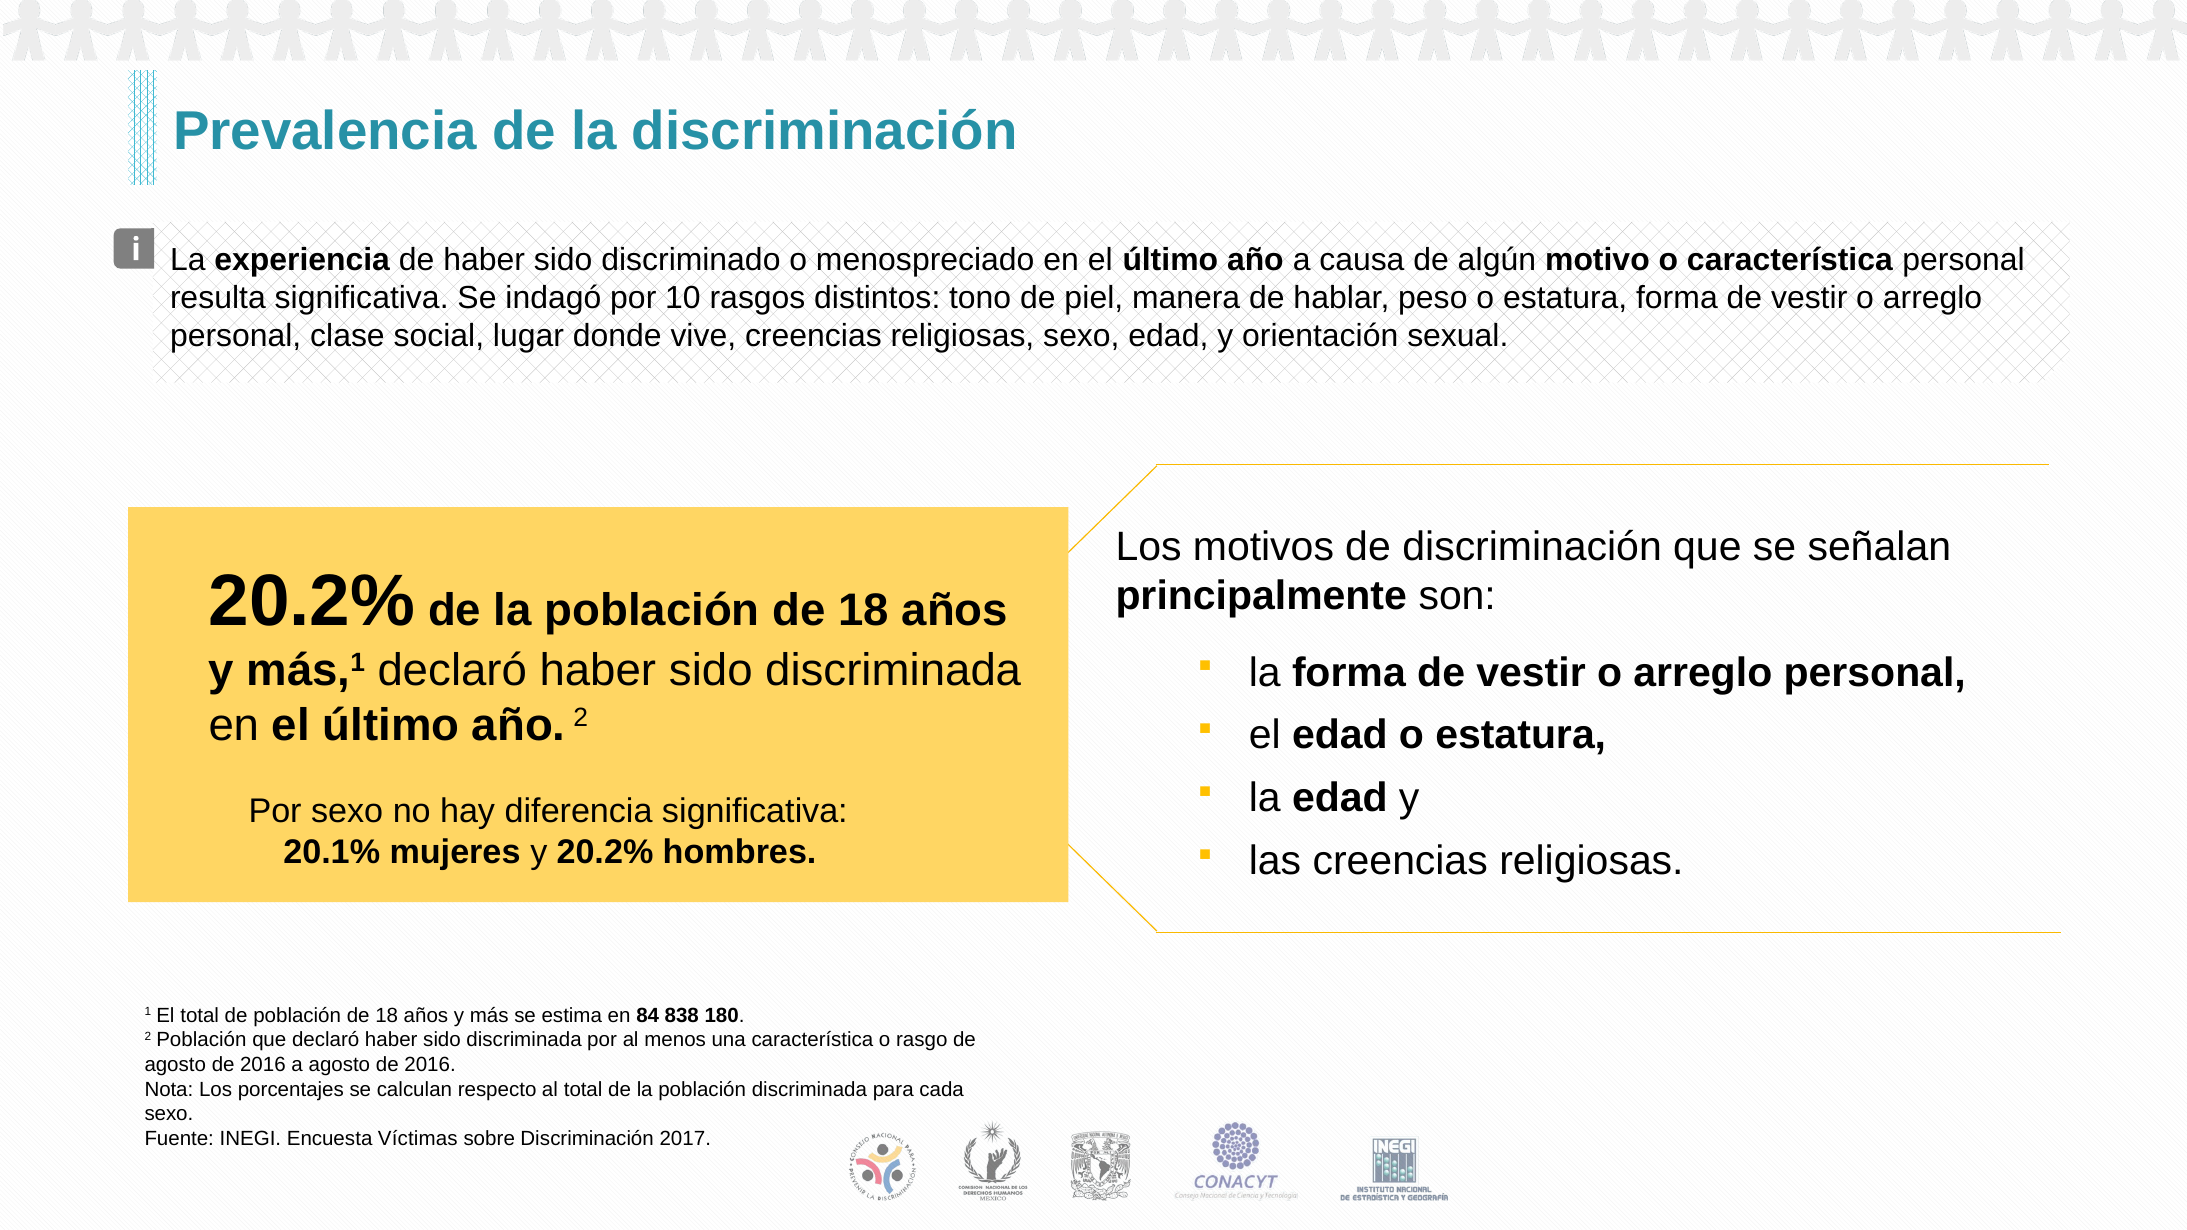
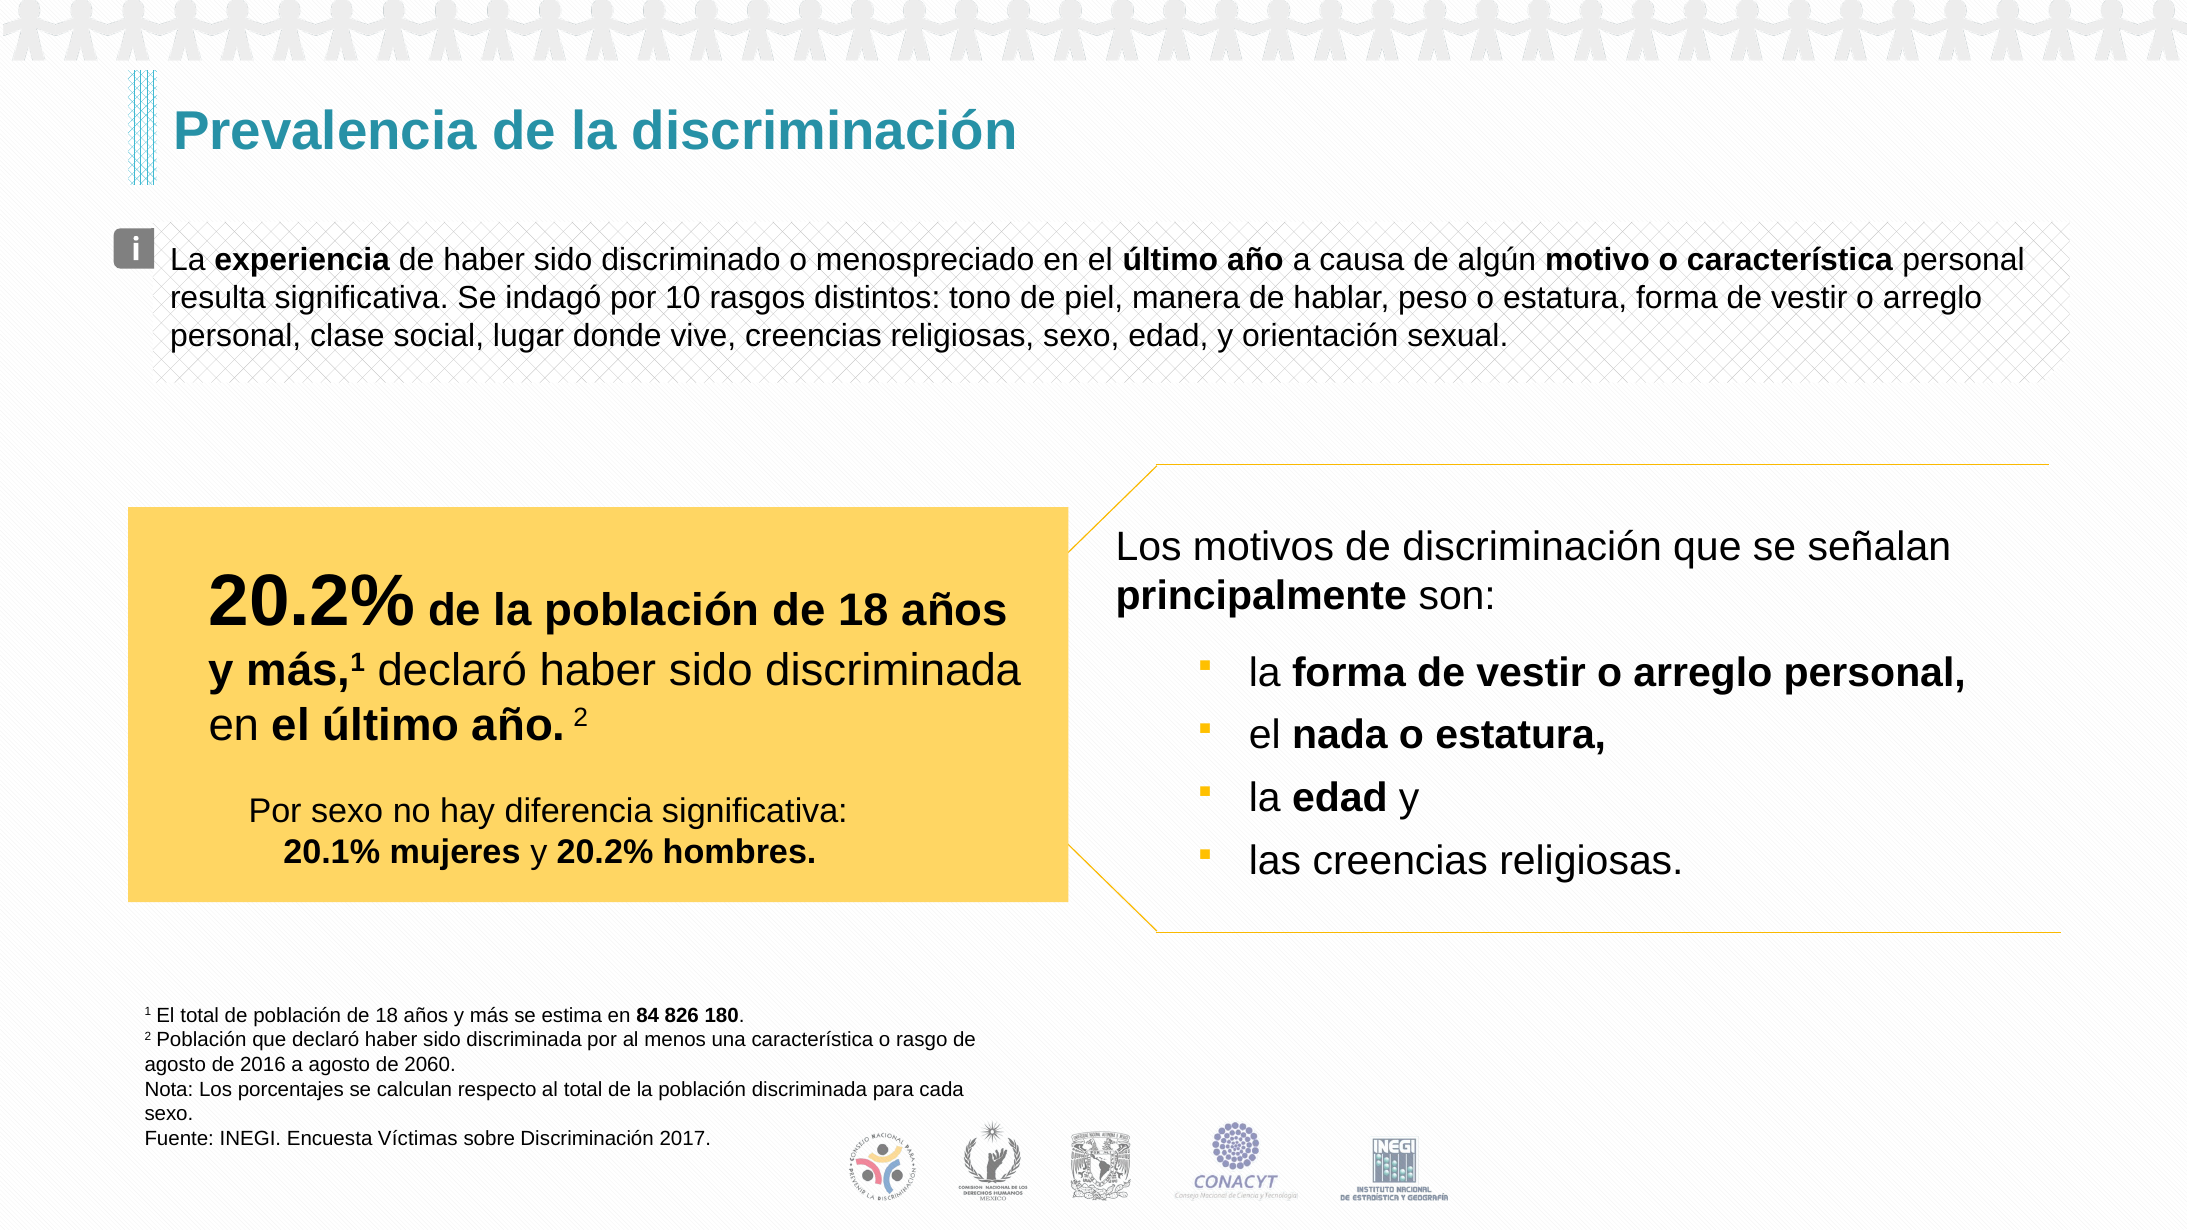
el edad: edad -> nada (1340, 735)
838: 838 -> 826 (682, 1016)
a agosto de 2016: 2016 -> 2060 (430, 1065)
